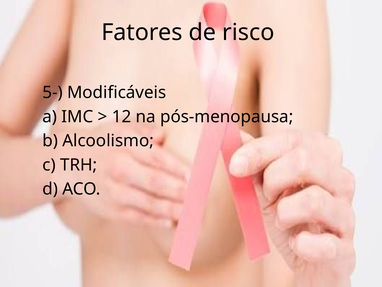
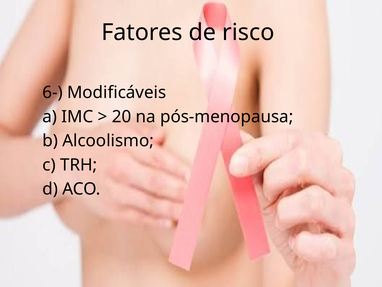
5-: 5- -> 6- (53, 92)
12: 12 -> 20 (122, 116)
